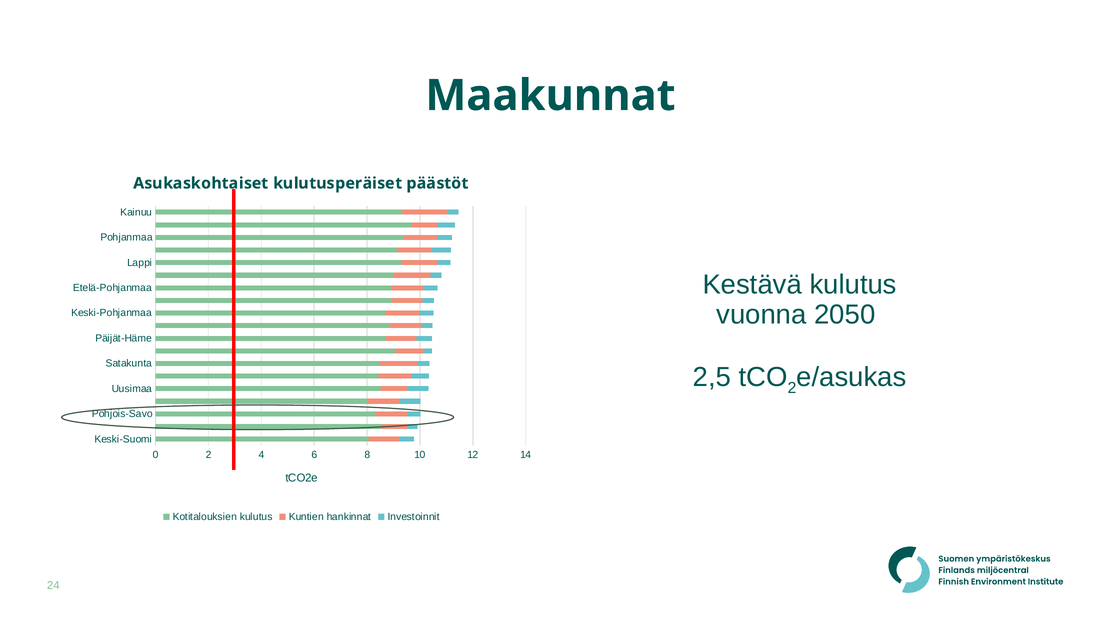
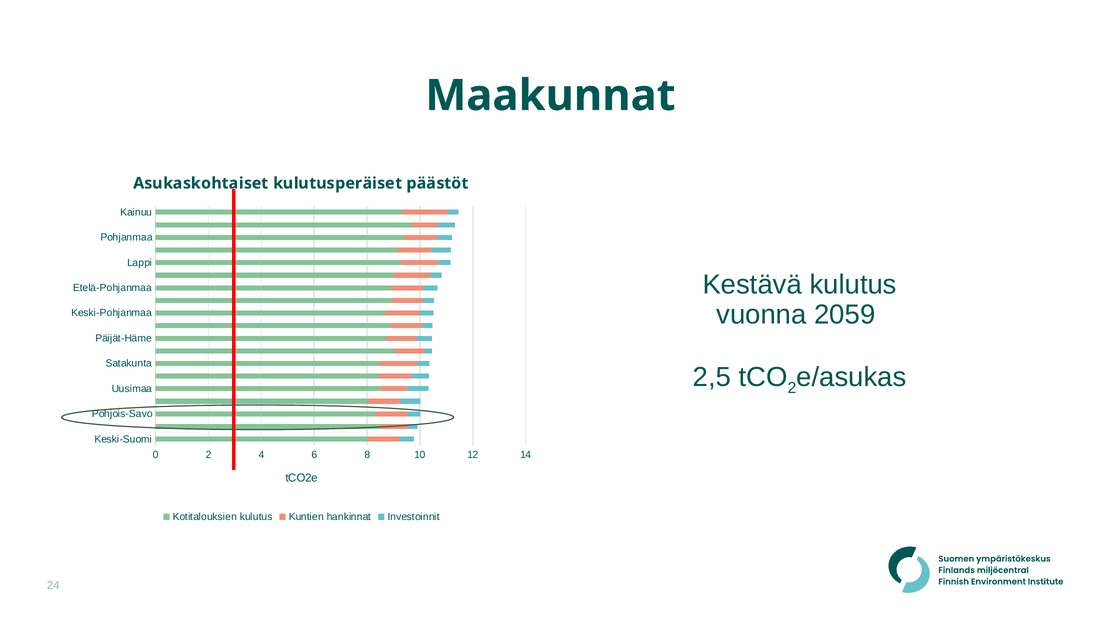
2050: 2050 -> 2059 (845, 315)
